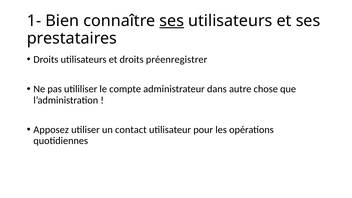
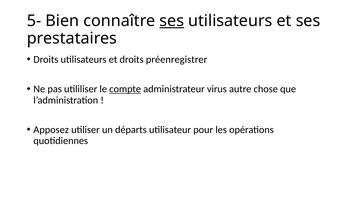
1-: 1- -> 5- (34, 21)
compte underline: none -> present (125, 89)
dans: dans -> virus (217, 89)
contact: contact -> départs (131, 130)
